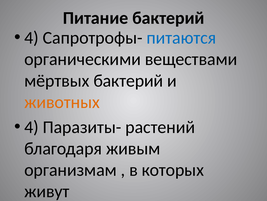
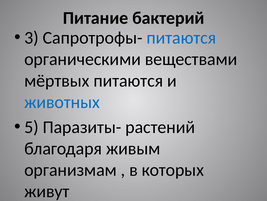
4: 4 -> 3 (31, 38)
мёртвых бактерий: бактерий -> питаются (128, 80)
животных colour: orange -> blue (62, 102)
4: 4 -> 5 (31, 127)
